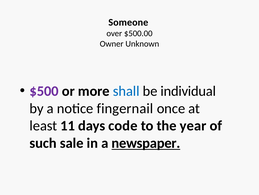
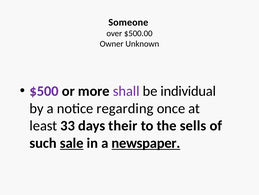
shall colour: blue -> purple (126, 91)
fingernail: fingernail -> regarding (125, 108)
11: 11 -> 33 (68, 125)
code: code -> their (123, 125)
year: year -> sells (193, 125)
sale underline: none -> present (72, 143)
